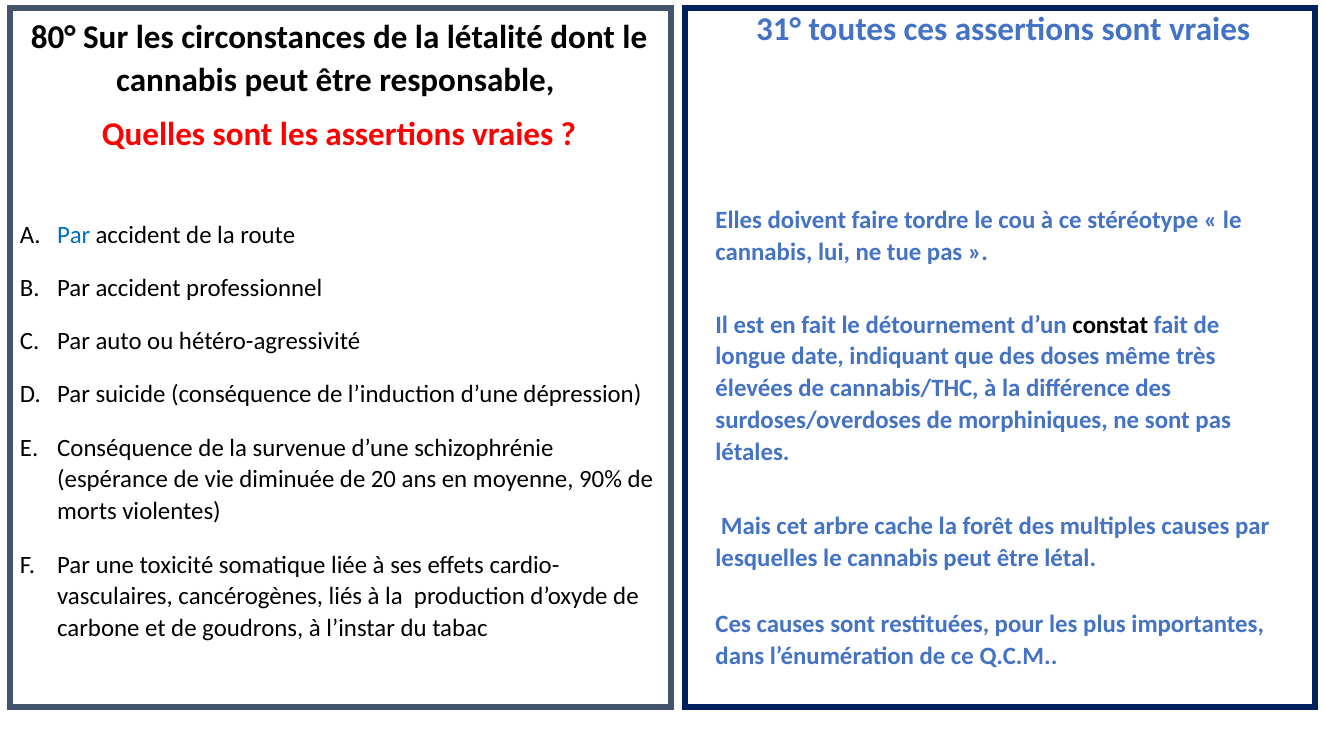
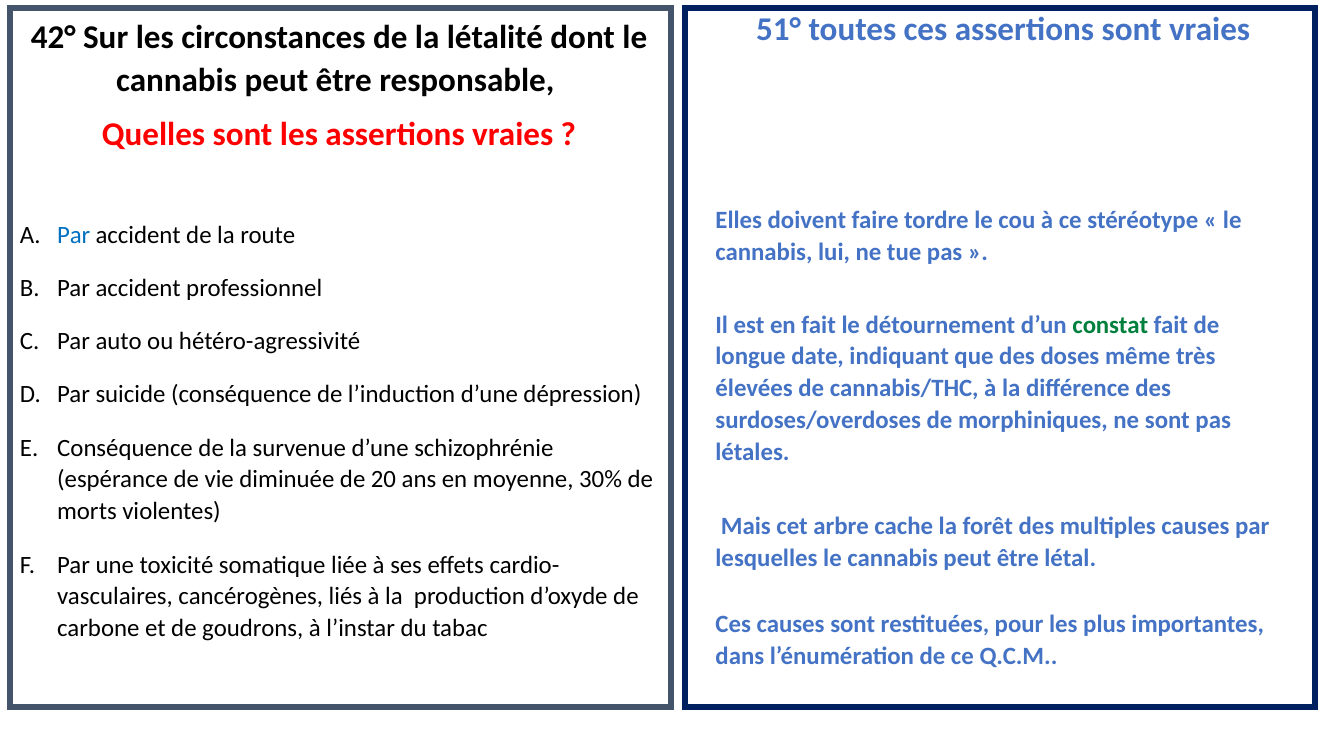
31°: 31° -> 51° (779, 30)
80°: 80° -> 42° (53, 38)
constat colour: black -> green (1110, 325)
90%: 90% -> 30% (601, 479)
